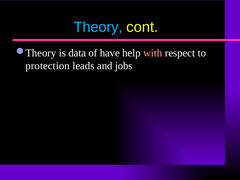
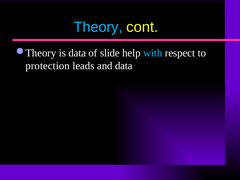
have: have -> slide (110, 53)
with colour: pink -> light blue (153, 53)
and jobs: jobs -> data (124, 66)
